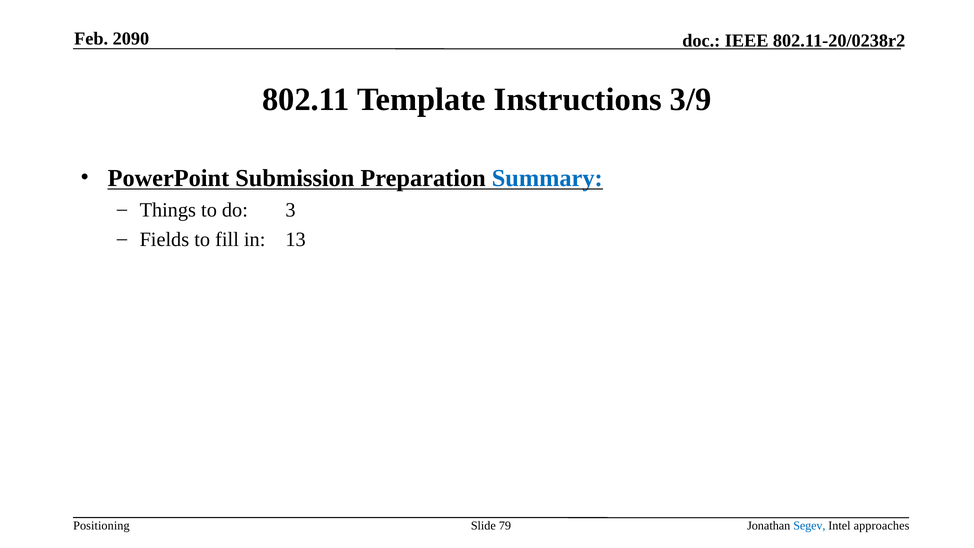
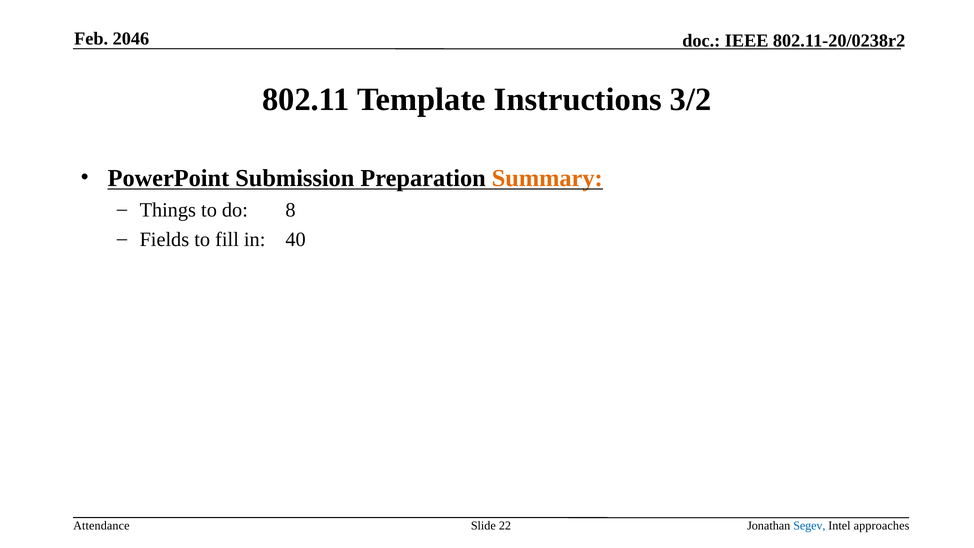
2090: 2090 -> 2046 (131, 39)
3/9: 3/9 -> 3/2 (691, 100)
Summary colour: blue -> orange (547, 178)
3: 3 -> 8 (291, 210)
13: 13 -> 40 (296, 239)
Positioning: Positioning -> Attendance (101, 525)
79: 79 -> 22 (505, 525)
